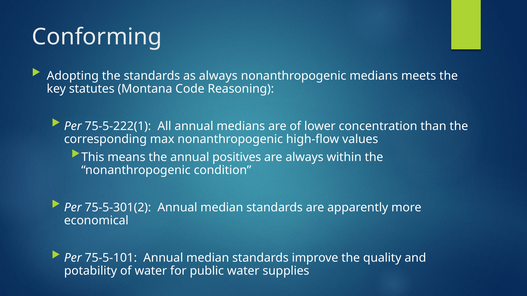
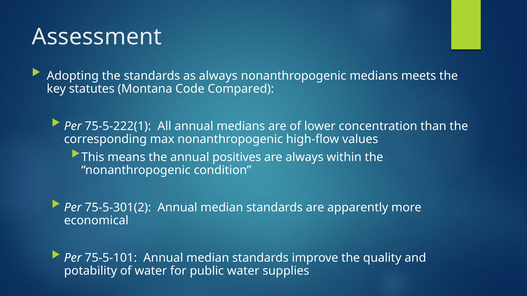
Conforming: Conforming -> Assessment (97, 37)
Reasoning: Reasoning -> Compared (241, 89)
